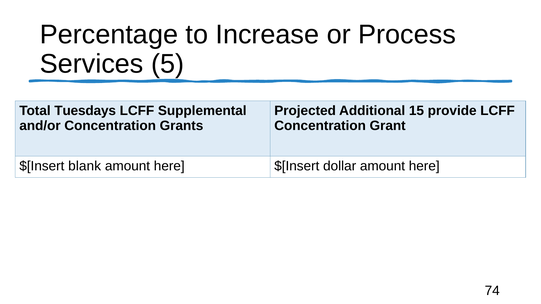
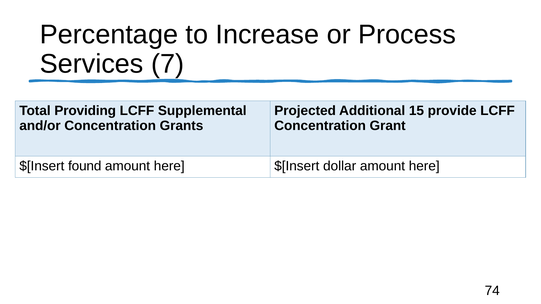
5: 5 -> 7 (168, 64)
Tuesdays: Tuesdays -> Providing (85, 111)
blank: blank -> found (85, 166)
